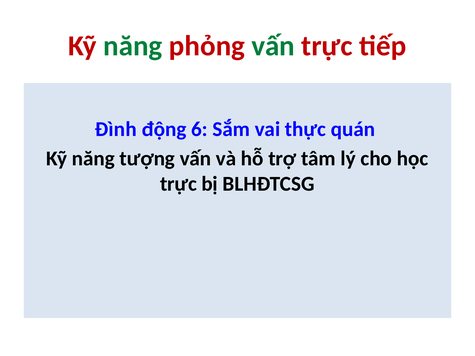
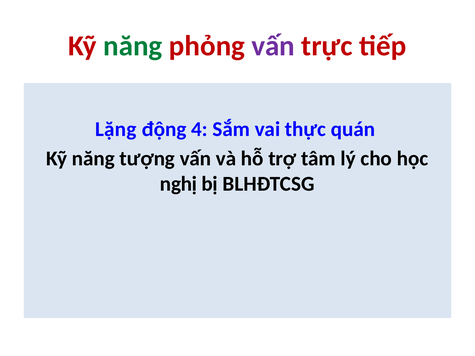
vấn colour: green -> purple (273, 46)
Đình: Đình -> Lặng (116, 129)
6: 6 -> 4 (199, 129)
trực: trực -> nghị (179, 184)
